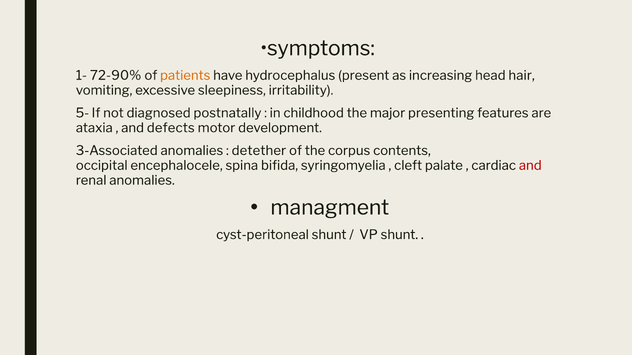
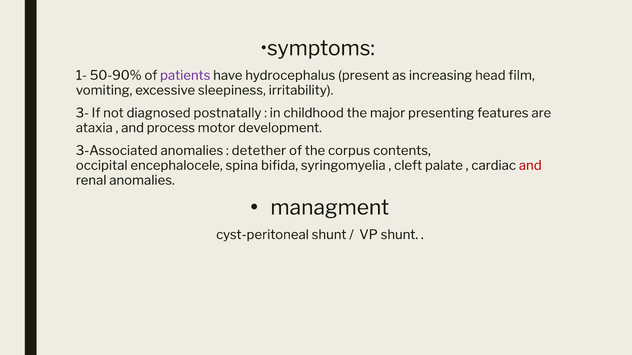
72-90%: 72-90% -> 50-90% (116, 76)
patients colour: orange -> purple (185, 76)
hair: hair -> film (522, 76)
5-: 5- -> 3- (82, 113)
defects: defects -> process (171, 128)
